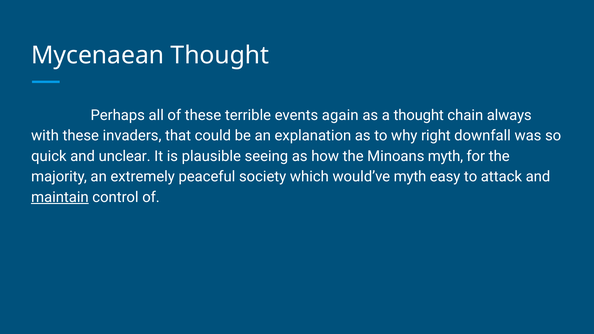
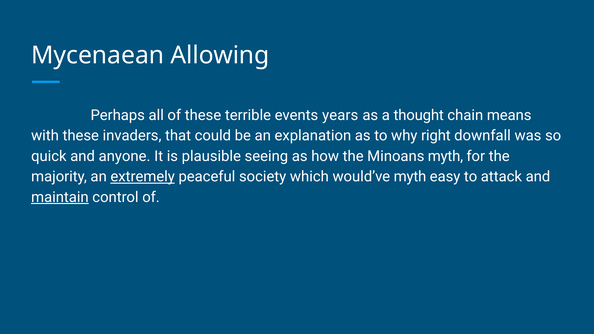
Mycenaean Thought: Thought -> Allowing (220, 55)
again: again -> years (340, 115)
always: always -> means (509, 115)
unclear: unclear -> anyone (125, 156)
extremely underline: none -> present (143, 177)
